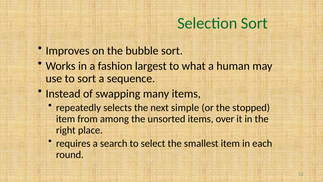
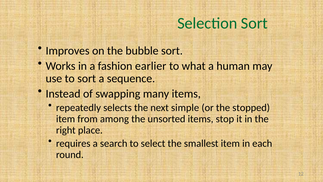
largest: largest -> earlier (151, 66)
over: over -> stop (225, 119)
